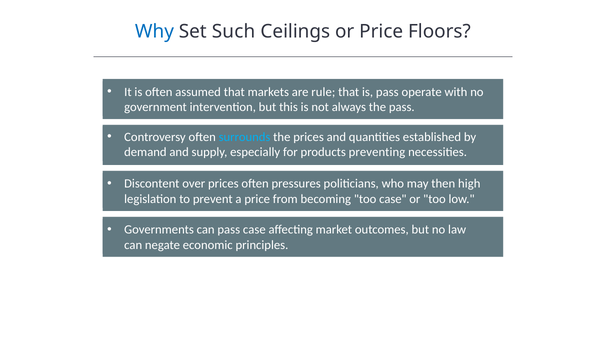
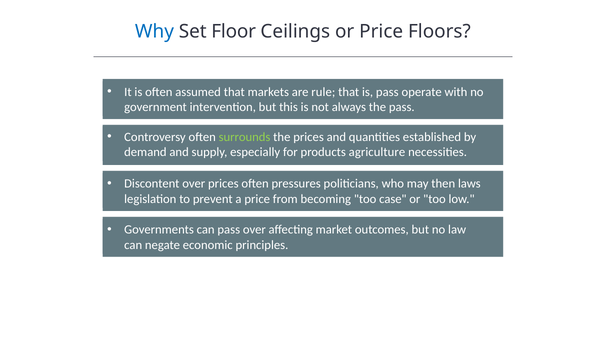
Such: Such -> Floor (234, 32)
surrounds colour: light blue -> light green (245, 137)
preventing: preventing -> agriculture (377, 152)
high: high -> laws (469, 184)
pass case: case -> over (254, 230)
